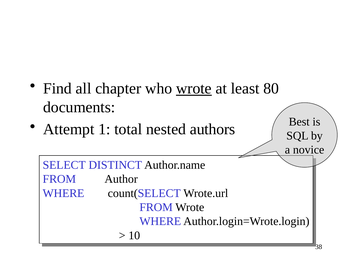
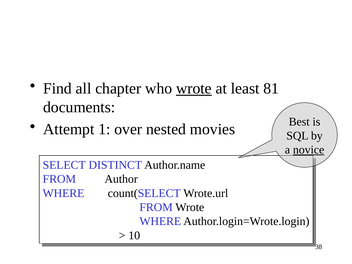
80: 80 -> 81 (271, 89)
total: total -> over (128, 129)
authors: authors -> movies (213, 129)
novice underline: none -> present (309, 150)
